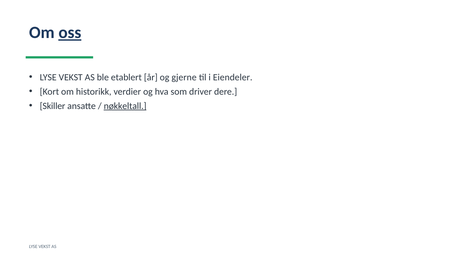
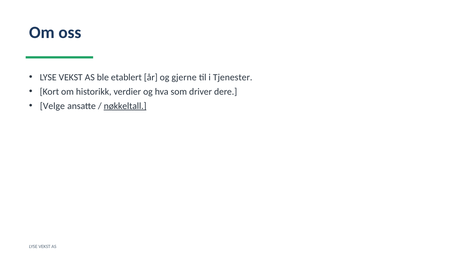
oss underline: present -> none (70, 33)
Eiendeler: Eiendeler -> Tjenester (233, 77)
Skiller: Skiller -> Velge (52, 106)
